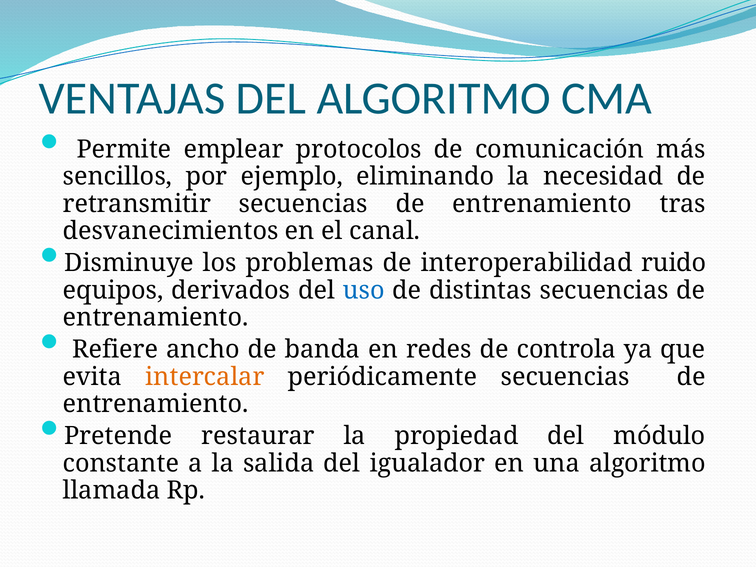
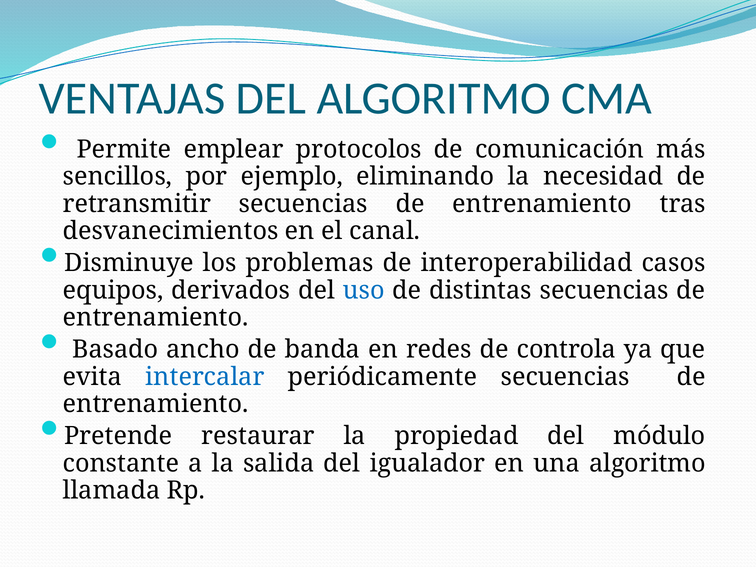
ruido: ruido -> casos (674, 263)
Refiere: Refiere -> Basado (115, 350)
intercalar colour: orange -> blue (205, 377)
